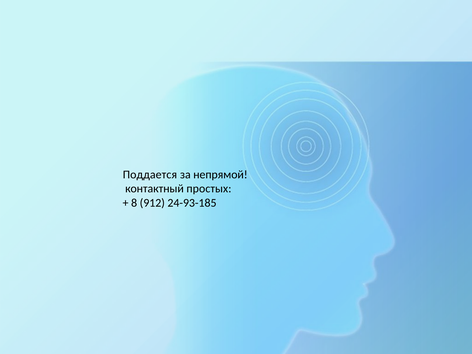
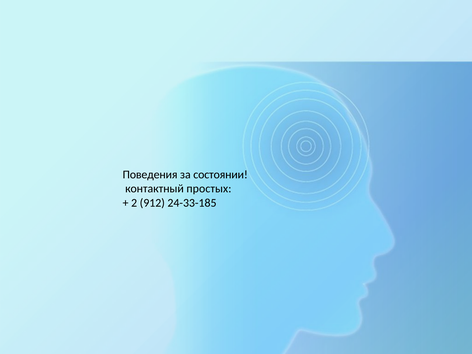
Поддается: Поддается -> Поведения (150, 175)
непрямой: непрямой -> состоянии (221, 175)
8: 8 -> 2 (134, 203)
24-93-185: 24-93-185 -> 24-33-185 (192, 203)
